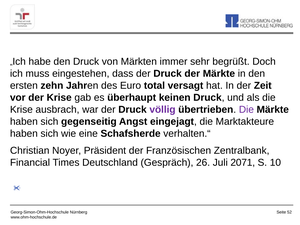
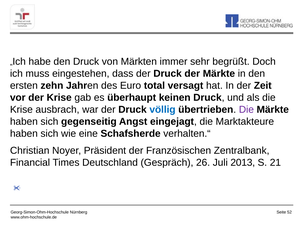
völlig colour: purple -> blue (162, 109)
2071: 2071 -> 2013 (243, 162)
10: 10 -> 21 (275, 162)
